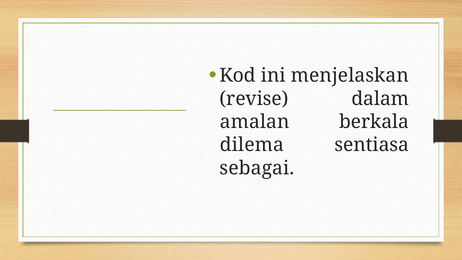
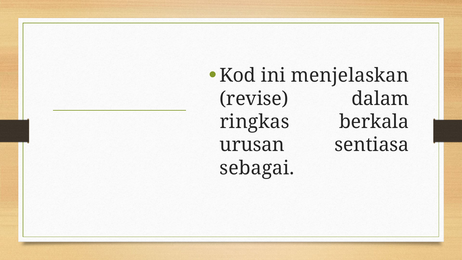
amalan: amalan -> ringkas (255, 122)
dilema: dilema -> urusan (252, 145)
